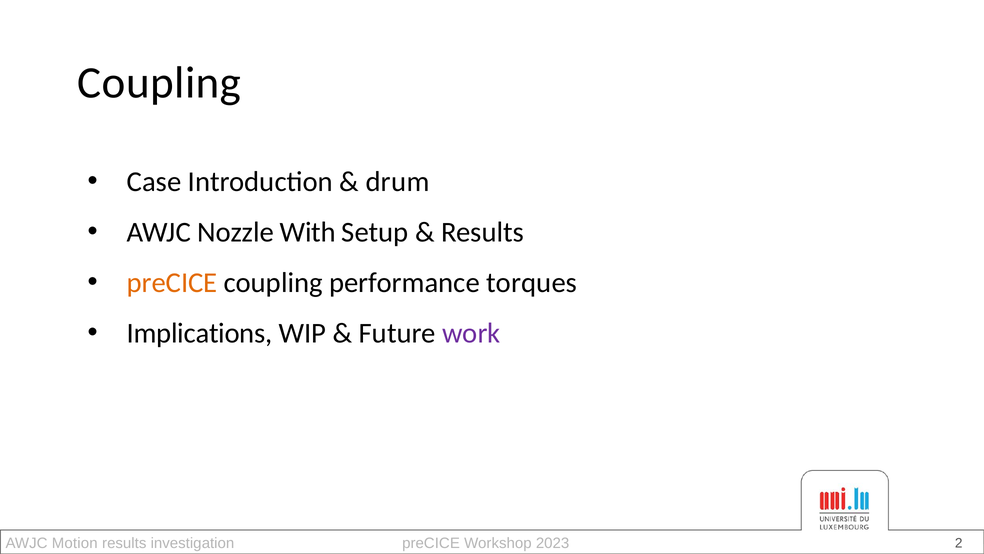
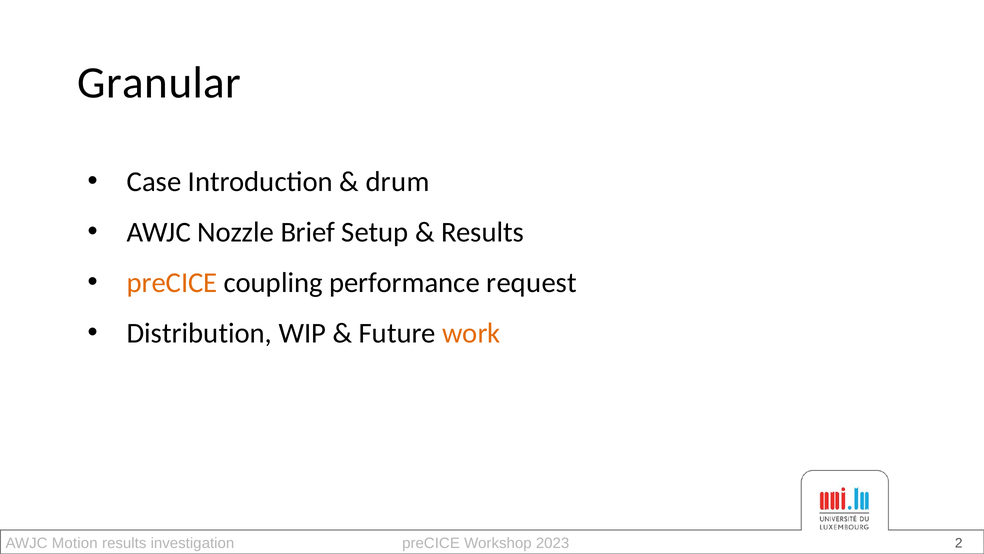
Coupling: Coupling -> Granular (159, 83)
With: With -> Brief (308, 232)
torques: torques -> request (532, 283)
Implications: Implications -> Distribution (199, 333)
work colour: purple -> orange (471, 333)
